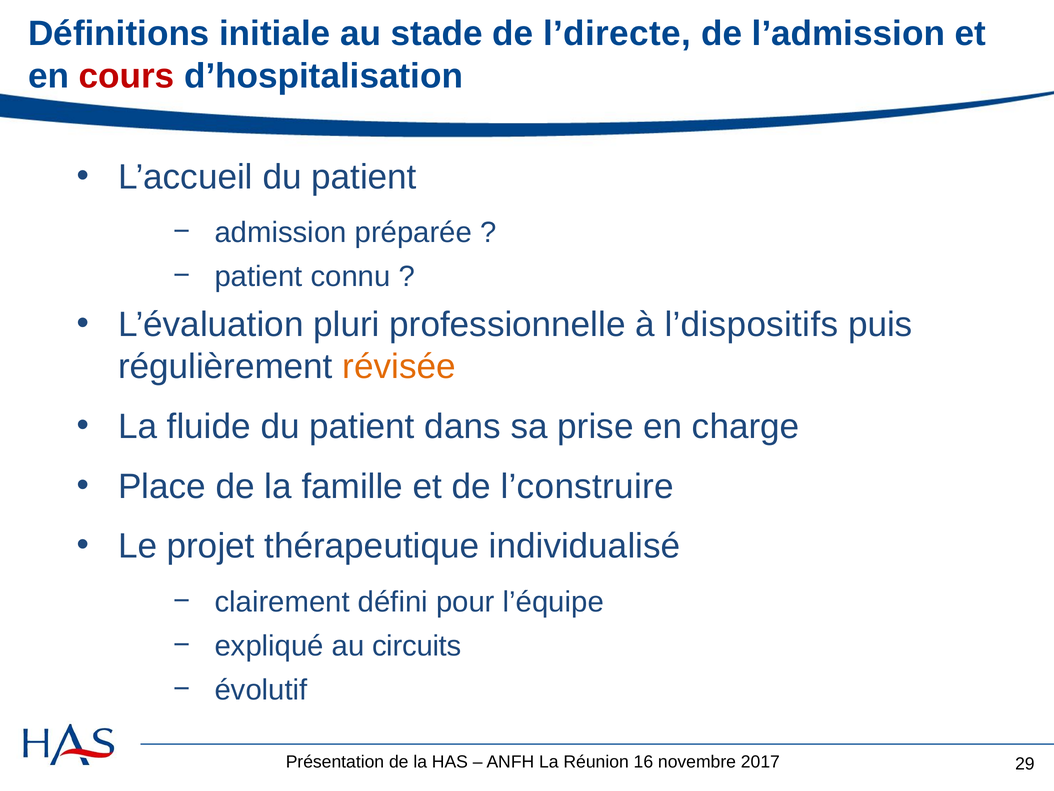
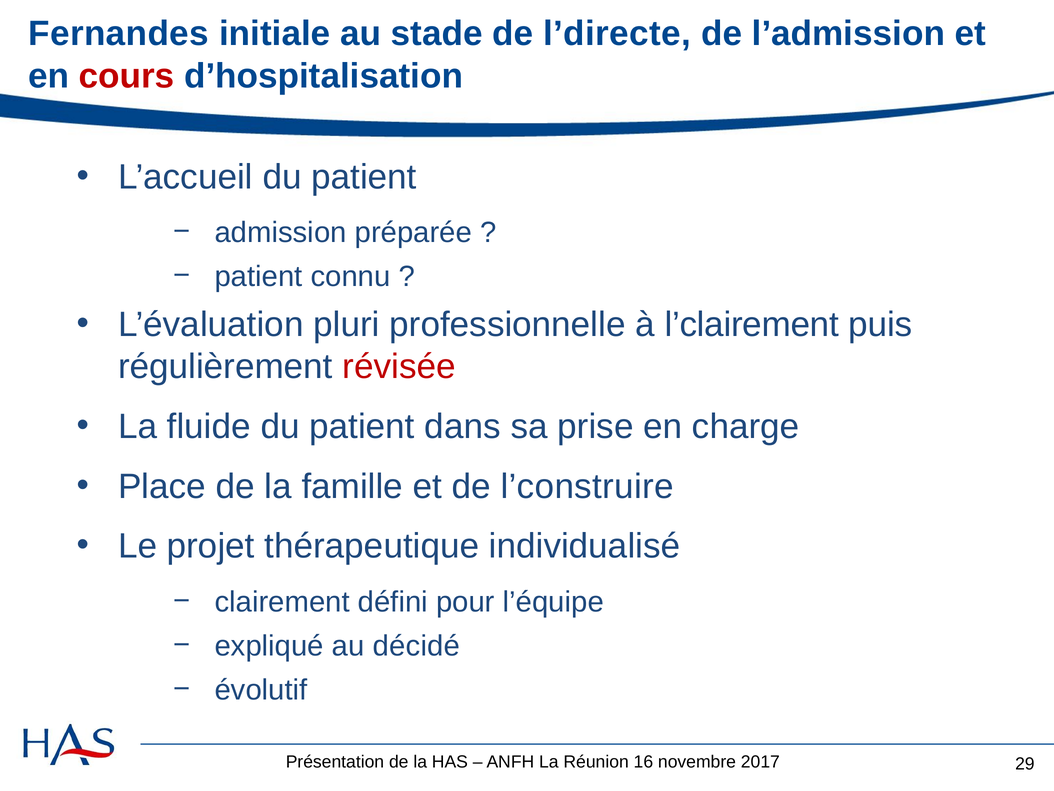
Définitions: Définitions -> Fernandes (119, 34)
l’dispositifs: l’dispositifs -> l’clairement (752, 324)
révisée colour: orange -> red (399, 367)
circuits: circuits -> décidé (416, 646)
